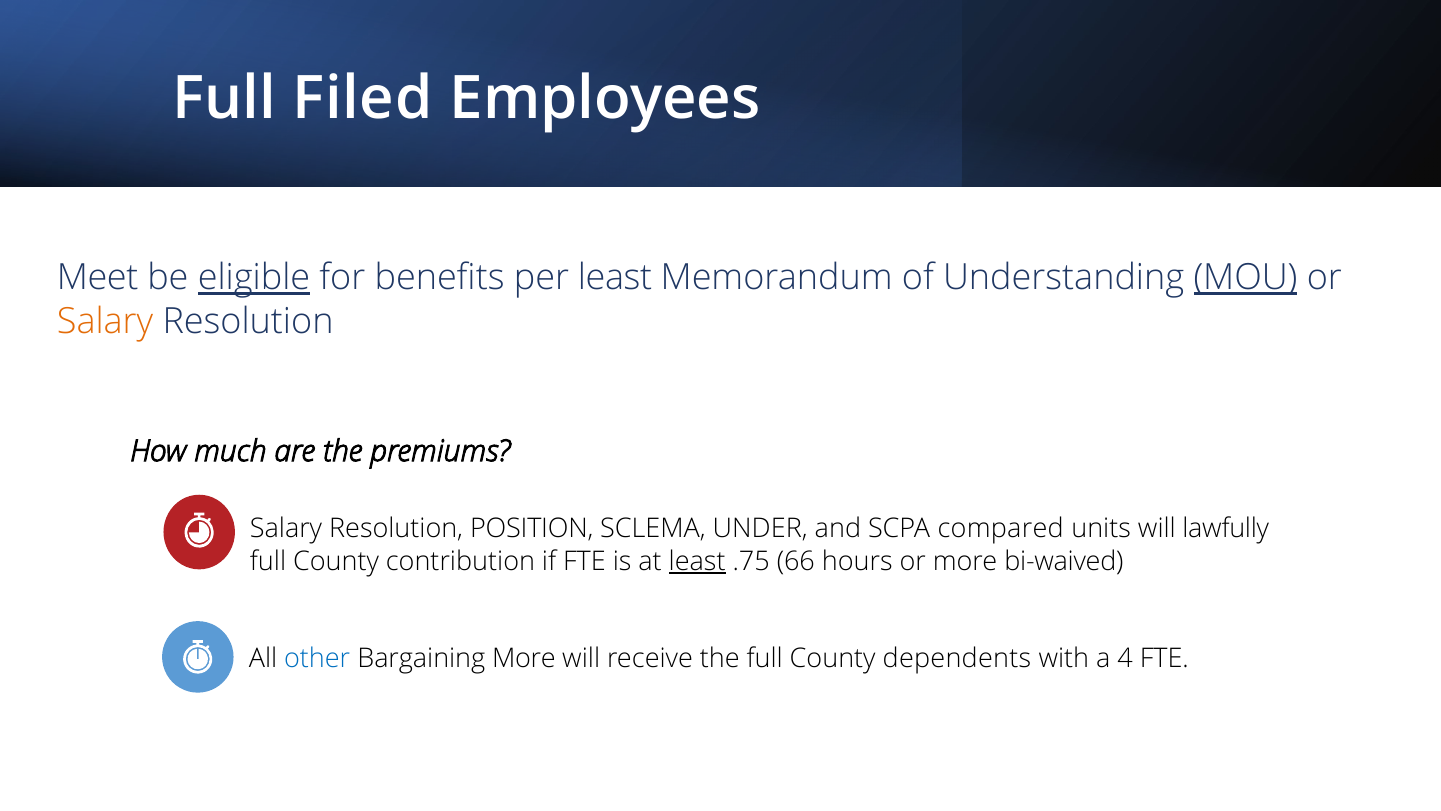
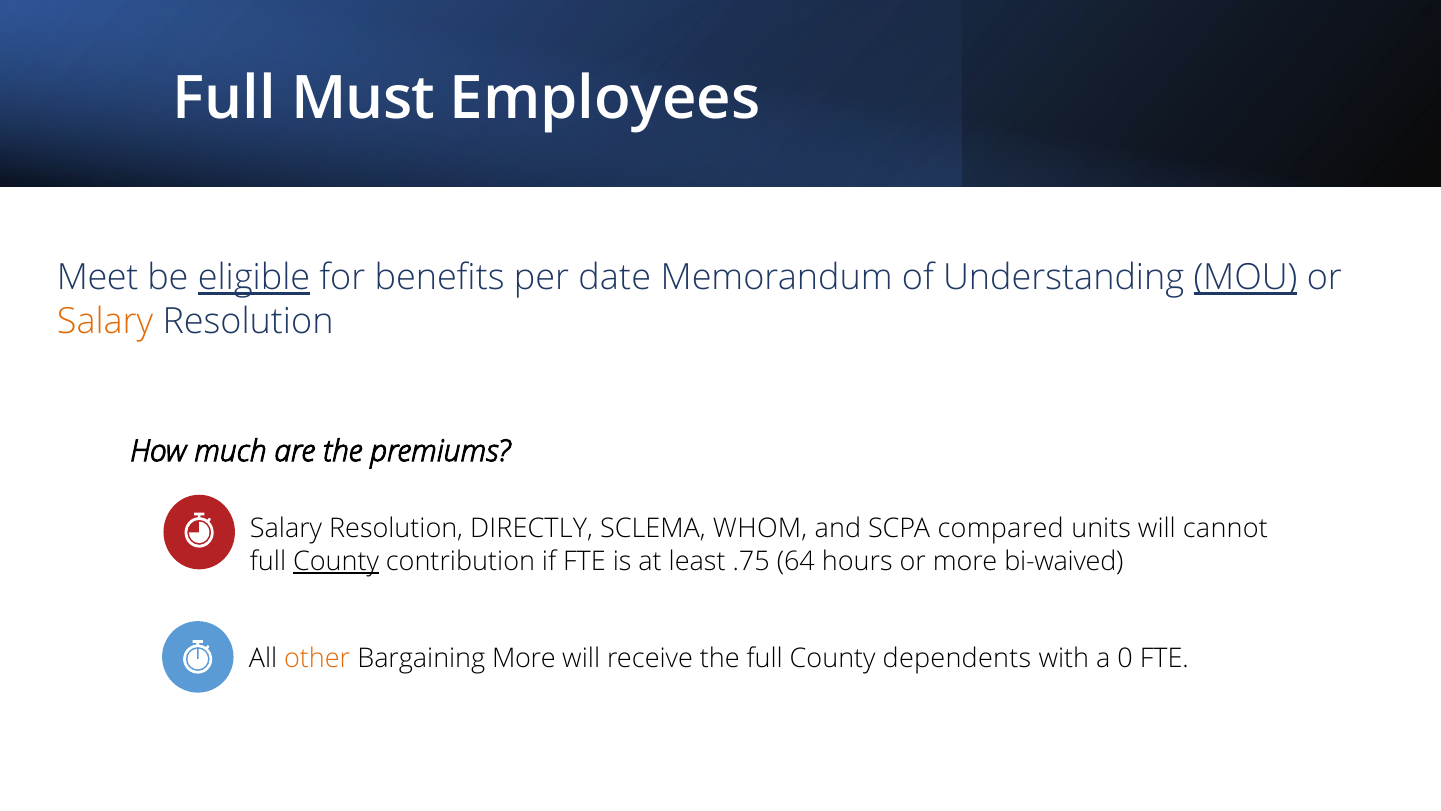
Filed: Filed -> Must (363, 98)
per least: least -> date (615, 278)
POSITION: POSITION -> DIRECTLY (532, 529)
UNDER: UNDER -> WHOM (760, 529)
lawfully: lawfully -> cannot (1225, 529)
County underline: none -> present (336, 561)
least underline: present -> none (697, 561)
66: 66 -> 64 (796, 561)
other colour: blue -> orange (317, 658)
4: 4 -> 0 (1125, 658)
